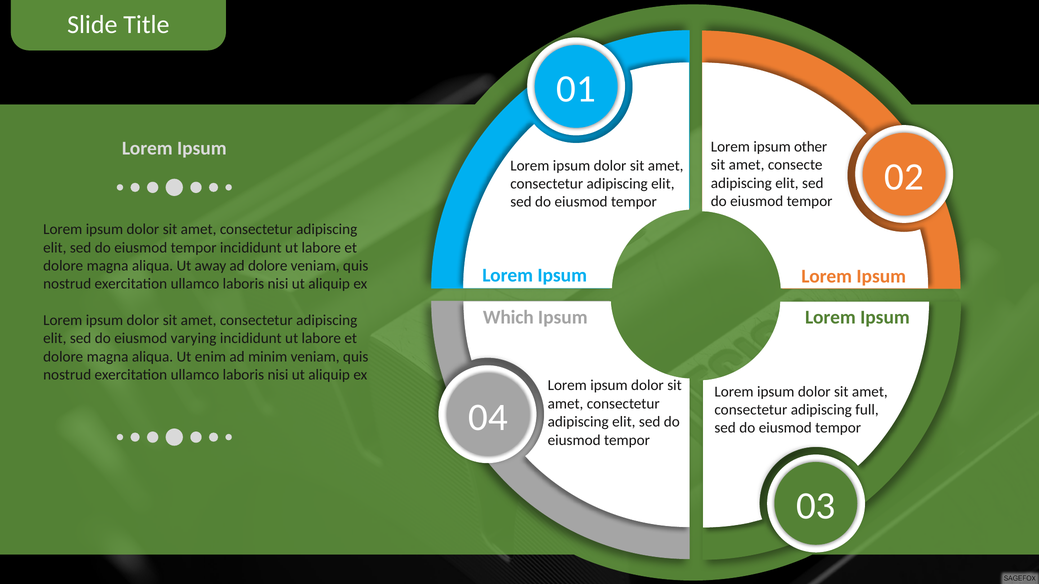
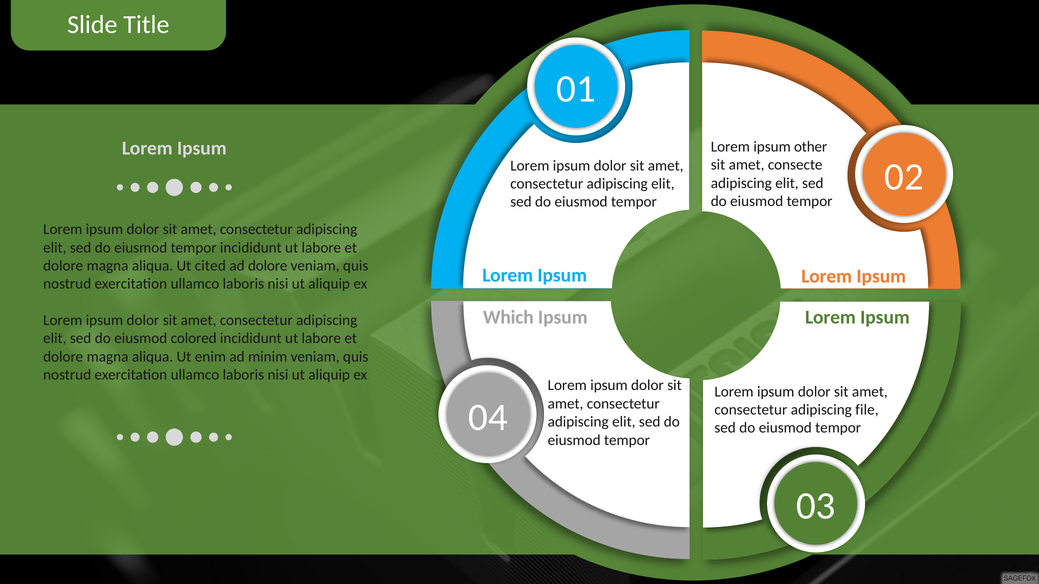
away: away -> cited (210, 266)
varying: varying -> colored (194, 339)
full: full -> file (867, 410)
